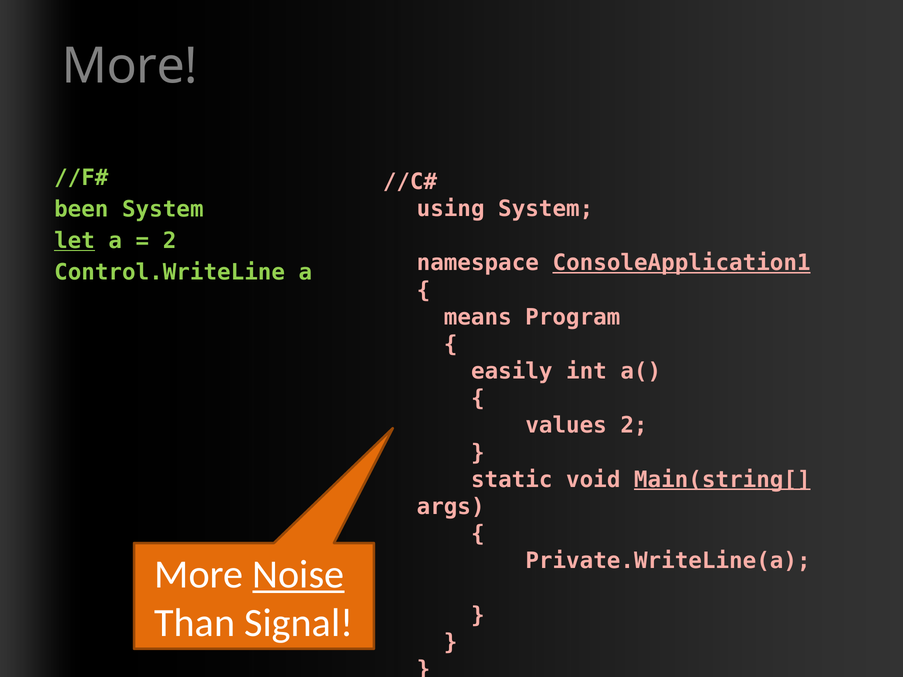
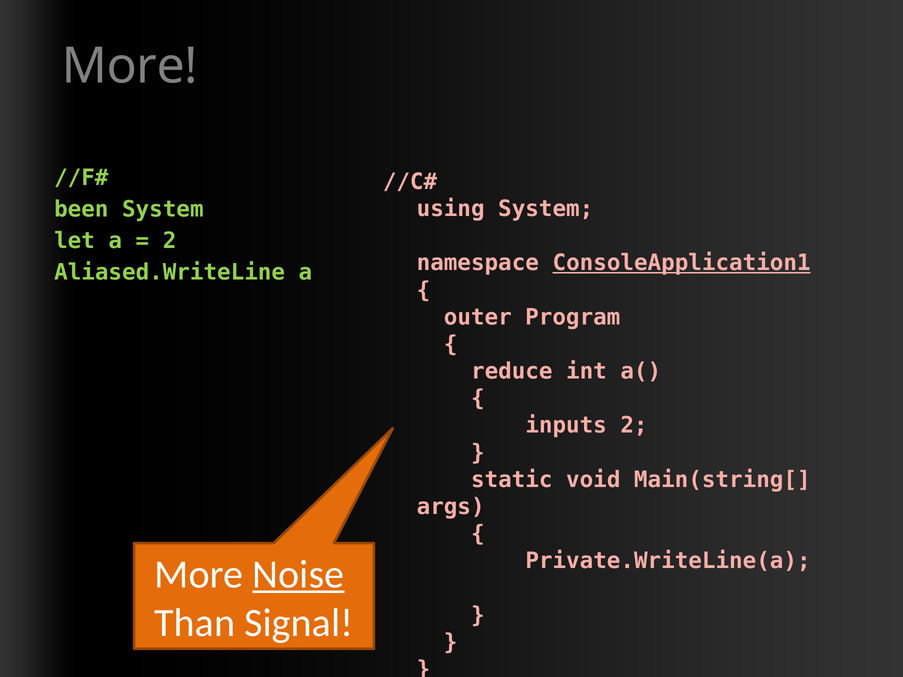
let underline: present -> none (75, 241)
Control.WriteLine: Control.WriteLine -> Aliased.WriteLine (170, 272)
means: means -> outer (478, 317)
easily: easily -> reduce (512, 371)
values: values -> inputs (566, 426)
Main(string[ underline: present -> none (722, 480)
